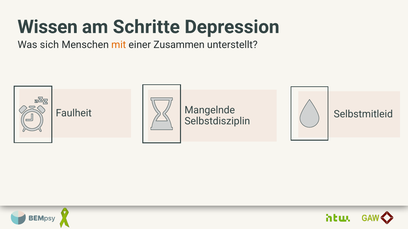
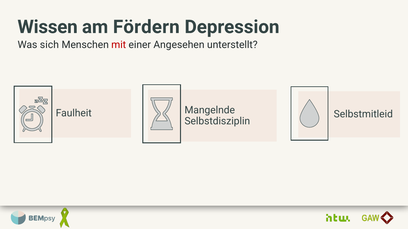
Schritte: Schritte -> Fördern (146, 27)
mit colour: orange -> red (119, 45)
Zusammen: Zusammen -> Angesehen (179, 45)
